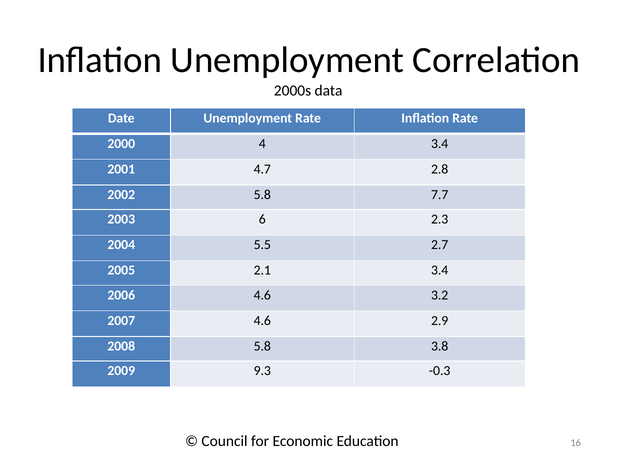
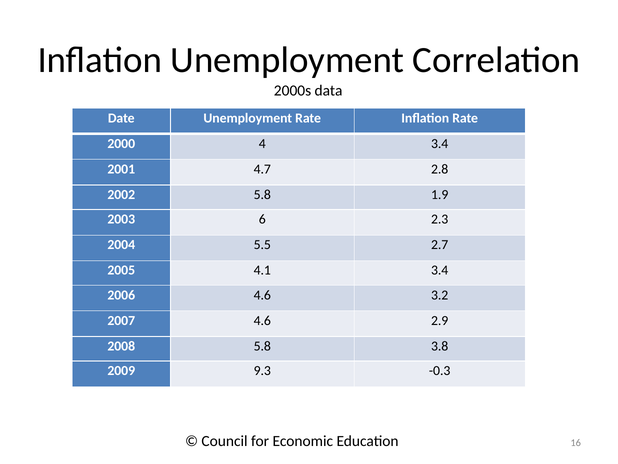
7.7: 7.7 -> 1.9 (440, 194)
2.1: 2.1 -> 4.1 (262, 270)
